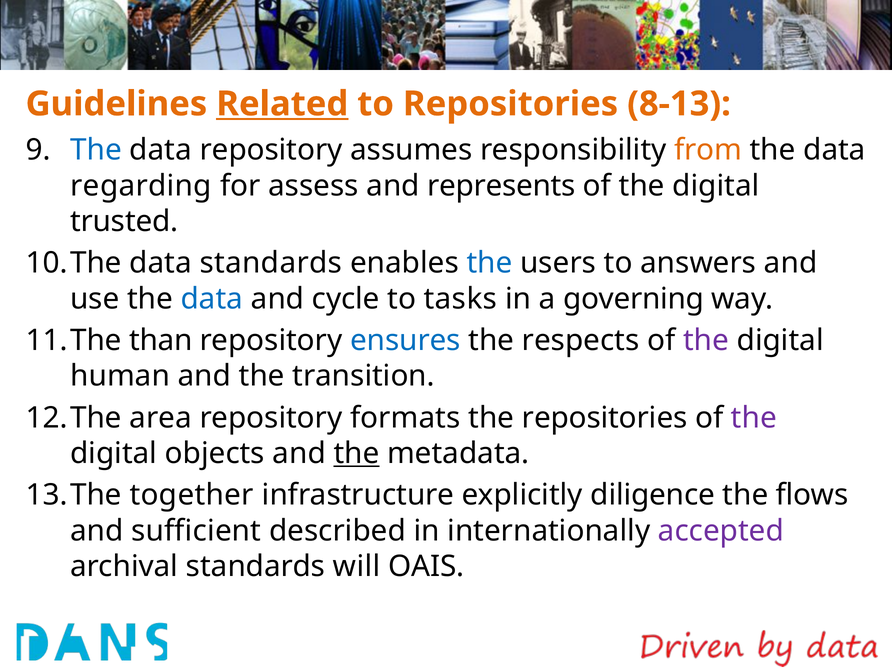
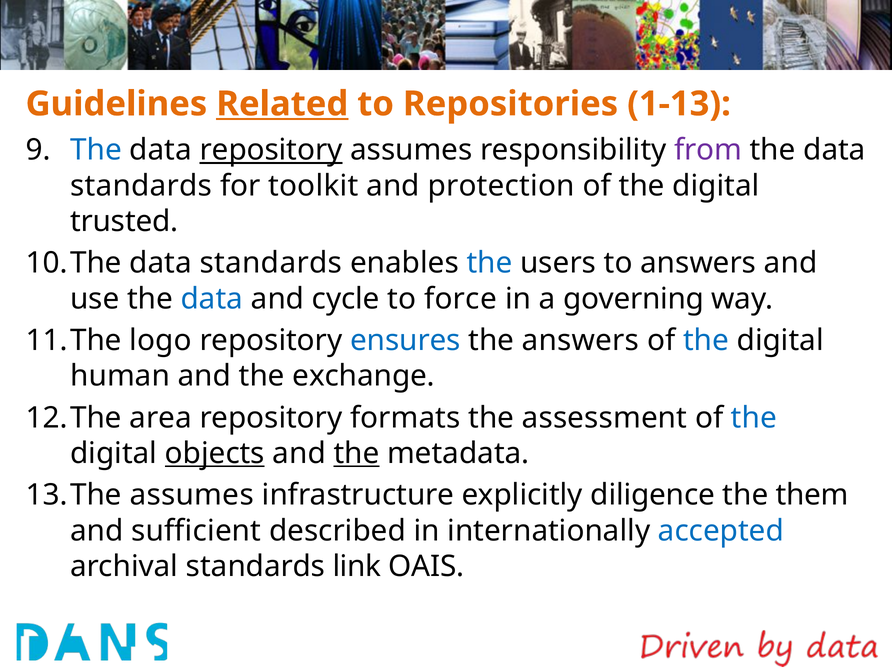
8-13: 8-13 -> 1-13 (679, 104)
repository underline: none -> present (271, 150)
from colour: orange -> purple (708, 150)
regarding: regarding -> standards (141, 186)
assess: assess -> toolkit (313, 186)
represents: represents -> protection (501, 186)
tasks: tasks -> force (460, 299)
than: than -> logo (161, 340)
the respects: respects -> answers (581, 340)
the colour: purple -> blue (706, 340)
transition: transition -> exchange (364, 376)
the repositories: repositories -> assessment (605, 418)
the colour: purple -> blue (754, 418)
objects underline: none -> present (215, 453)
together: together -> assumes (192, 495)
flows: flows -> them (812, 495)
accepted colour: purple -> blue (721, 531)
will: will -> link (357, 566)
